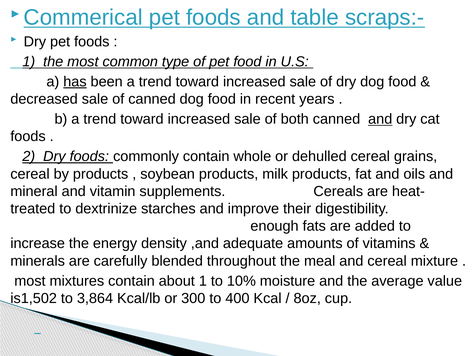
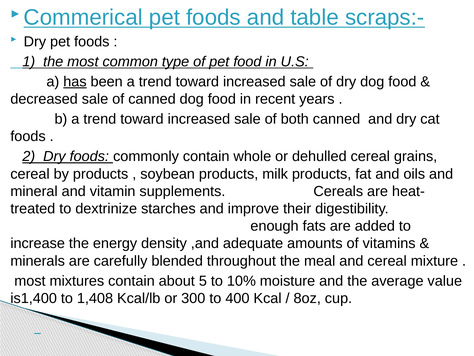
and underline: present -> none (380, 119)
about 1: 1 -> 5 (203, 281)
is1,502: is1,502 -> is1,400 (34, 298)
3,864: 3,864 -> 1,408 (95, 298)
